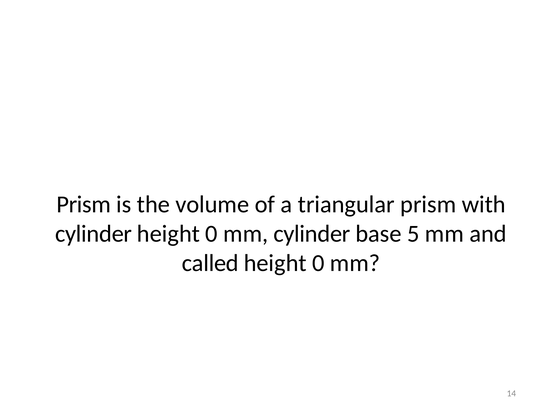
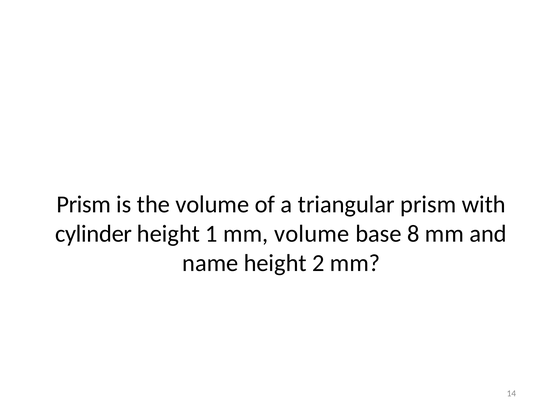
0: 0 -> 1 (211, 234)
mm cylinder: cylinder -> volume (312, 234)
5: 5 -> 8 (413, 234)
called: called -> name (210, 263)
0: 0 -> 2 (318, 263)
